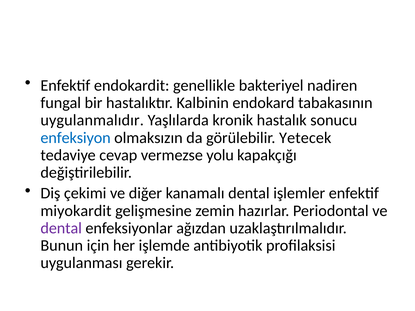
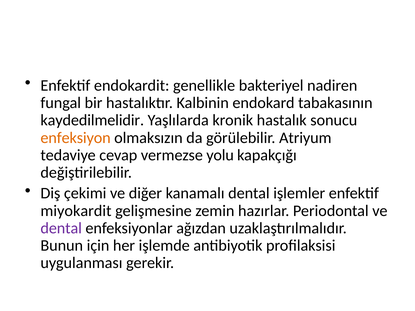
uygulanmalıdır: uygulanmalıdır -> kaydedilmelidir (92, 120)
enfeksiyon colour: blue -> orange (76, 138)
Yetecek: Yetecek -> Atriyum (305, 138)
